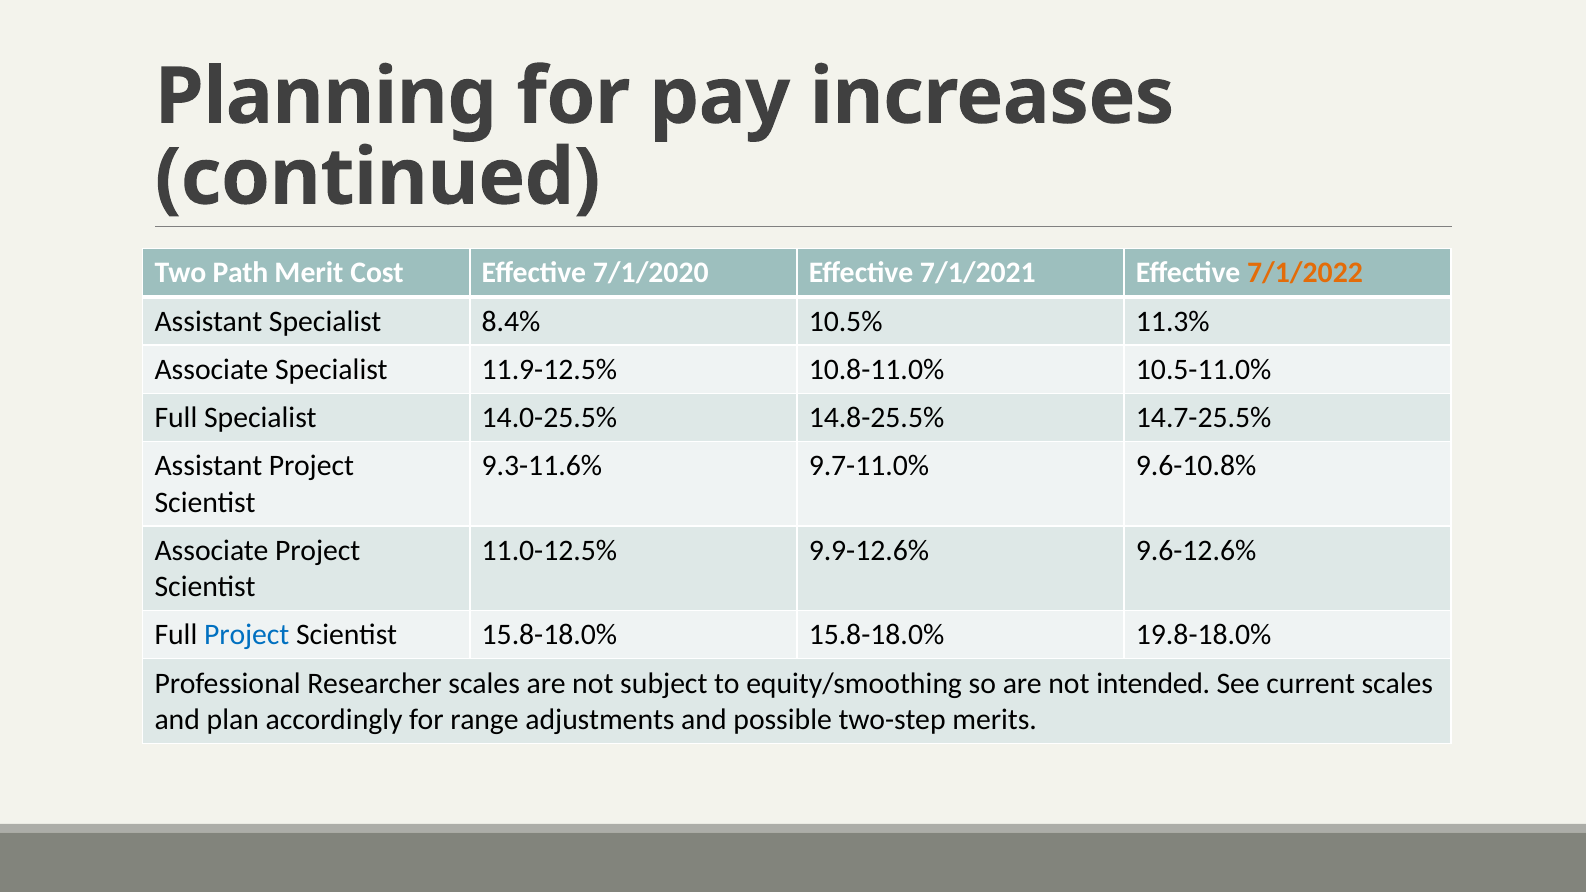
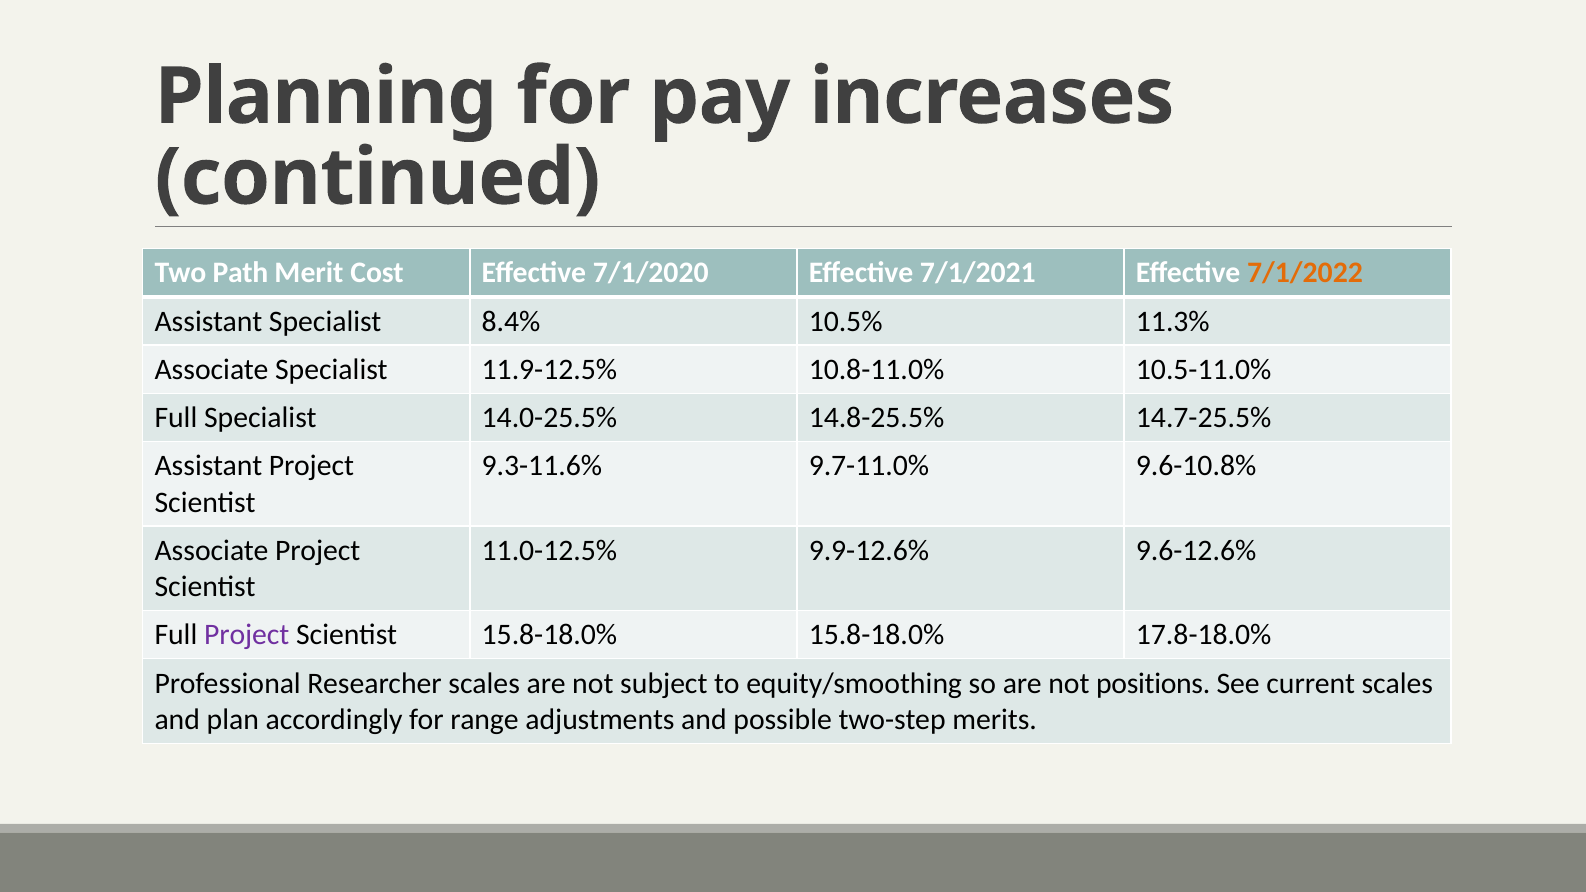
Project colour: blue -> purple (247, 635)
19.8-18.0%: 19.8-18.0% -> 17.8-18.0% (1204, 635)
intended: intended -> positions (1153, 683)
